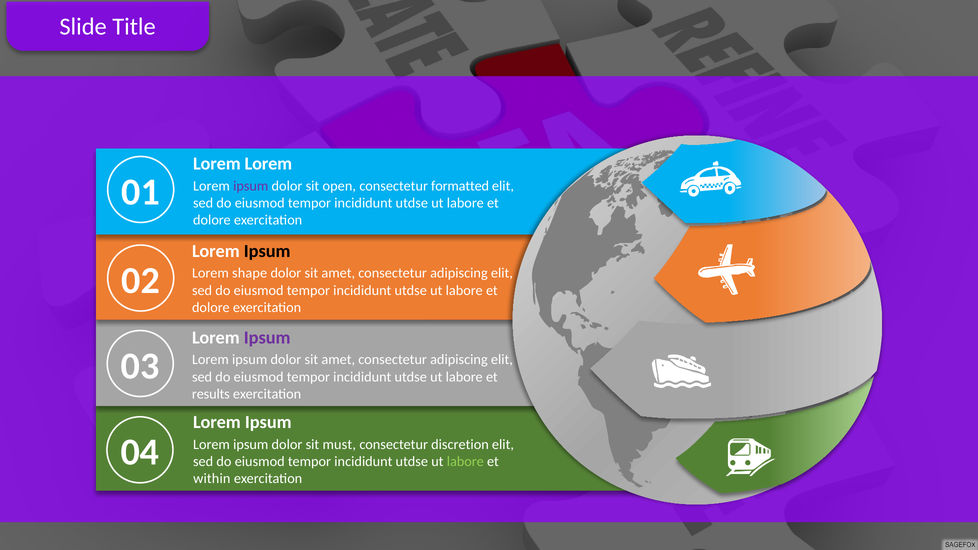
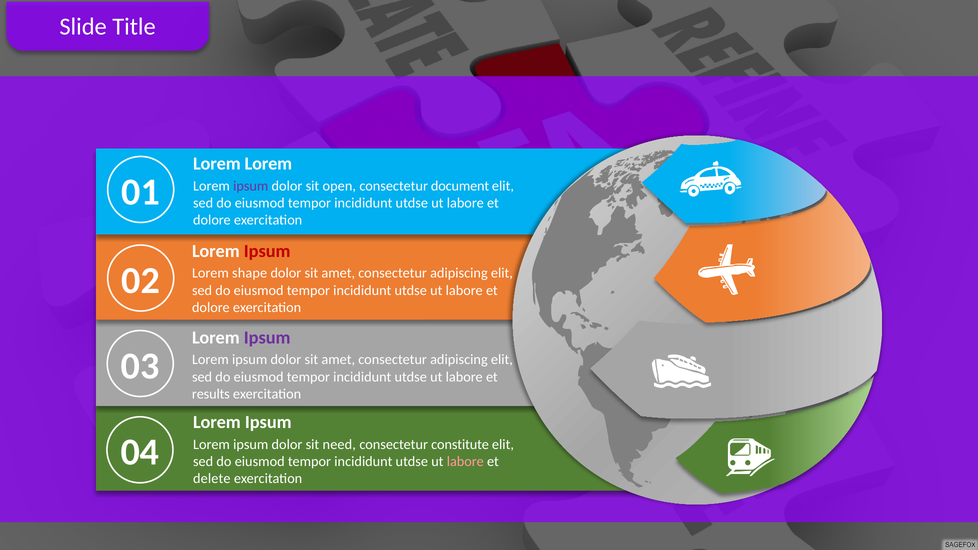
formatted: formatted -> document (460, 186)
Ipsum colour: black -> red (267, 251)
must: must -> need (339, 445)
discretion: discretion -> constitute (460, 445)
labore colour: light green -> pink (465, 462)
within: within -> delete (212, 479)
